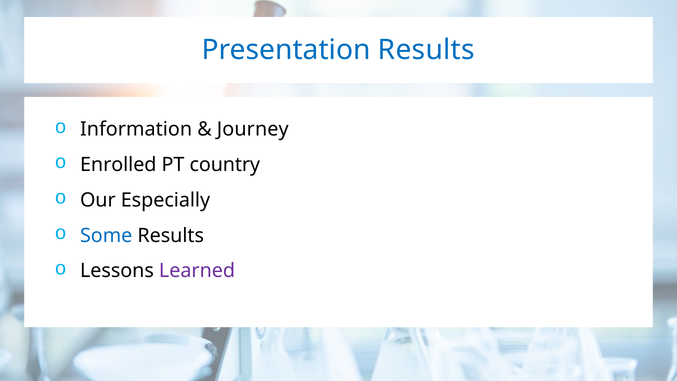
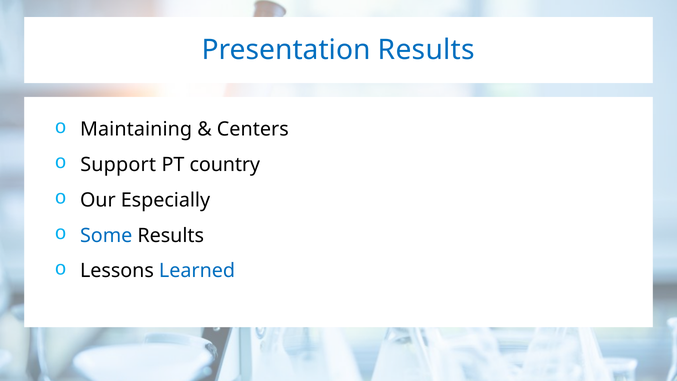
Information: Information -> Maintaining (136, 129)
Journey: Journey -> Centers (253, 129)
Enrolled: Enrolled -> Support (118, 165)
Learned colour: purple -> blue (197, 271)
